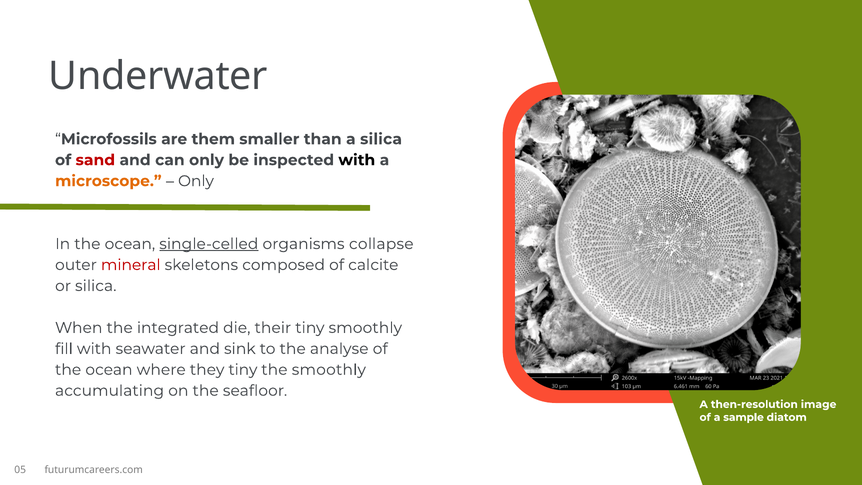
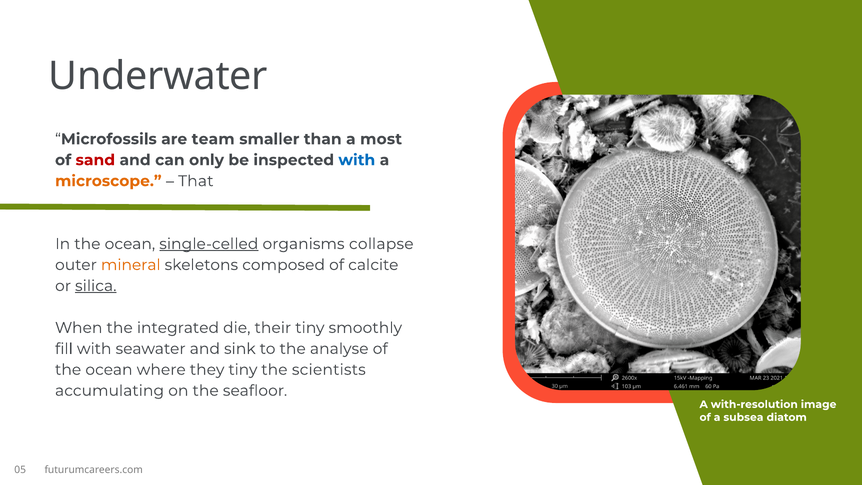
them: them -> team (213, 139)
a silica: silica -> most (381, 139)
with colour: black -> blue (357, 160)
Only: Only -> That (196, 181)
mineral colour: red -> orange (131, 265)
silica underline: none -> present (96, 286)
the smoothly: smoothly -> scientists (329, 370)
then-resolution: then-resolution -> with-resolution (754, 404)
sample: sample -> subsea (743, 417)
